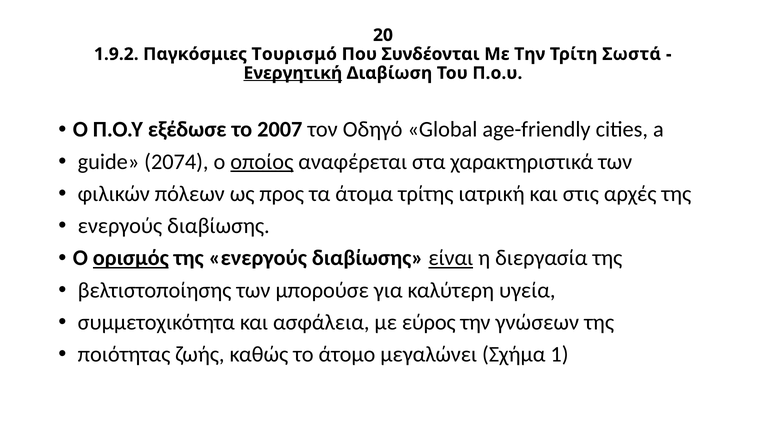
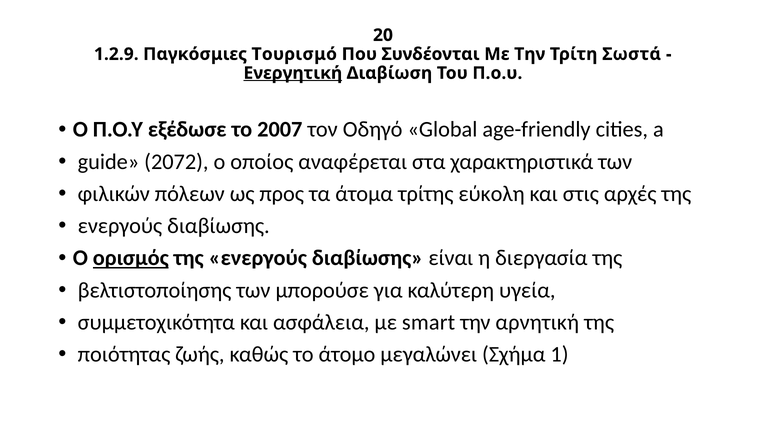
1.9.2: 1.9.2 -> 1.2.9 (116, 54)
2074: 2074 -> 2072 (176, 162)
οποίος underline: present -> none (262, 162)
ιατρική: ιατρική -> εύκολη (492, 194)
είναι underline: present -> none (451, 258)
εύρος: εύρος -> smart (429, 322)
γνώσεων: γνώσεων -> αρνητική (537, 322)
